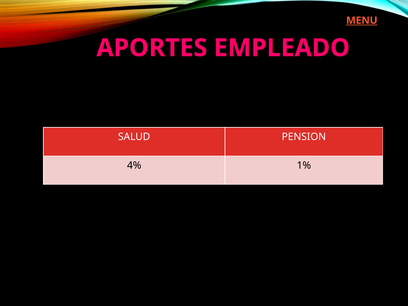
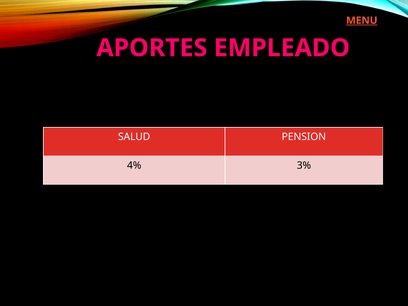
1%: 1% -> 3% (304, 165)
